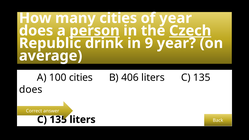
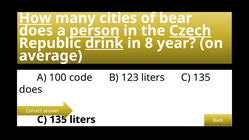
How underline: none -> present (35, 18)
of year: year -> bear (176, 18)
drink underline: none -> present (104, 43)
9: 9 -> 8 (149, 43)
100 cities: cities -> code (81, 78)
406: 406 -> 123 (130, 78)
